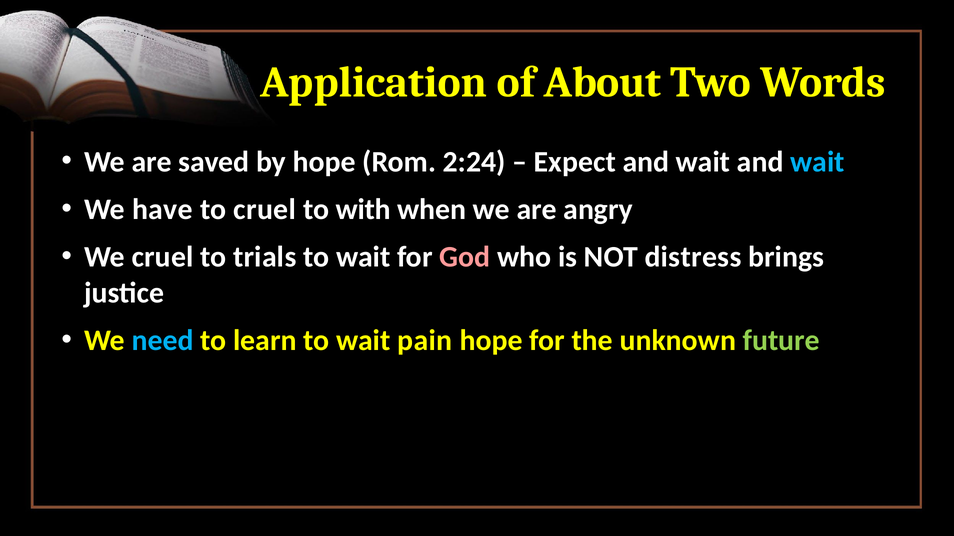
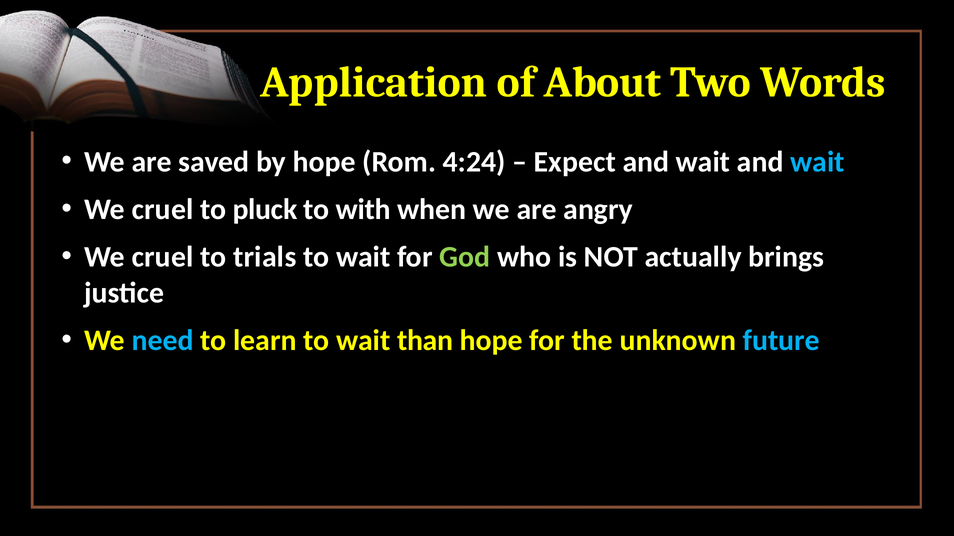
2:24: 2:24 -> 4:24 (474, 162)
have: have -> cruel (163, 210)
to cruel: cruel -> pluck (265, 210)
God colour: pink -> light green (465, 257)
distress: distress -> actually (693, 257)
pain: pain -> than (425, 341)
future colour: light green -> light blue (781, 341)
